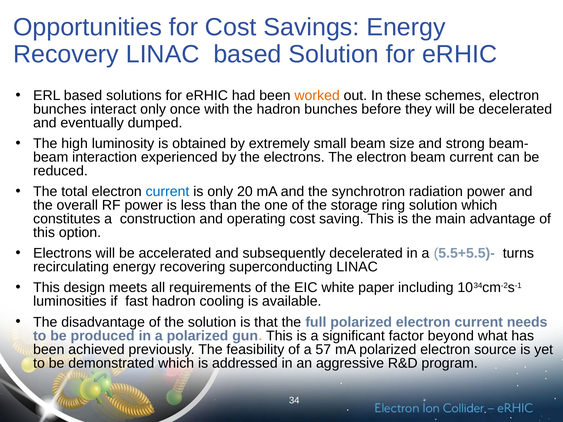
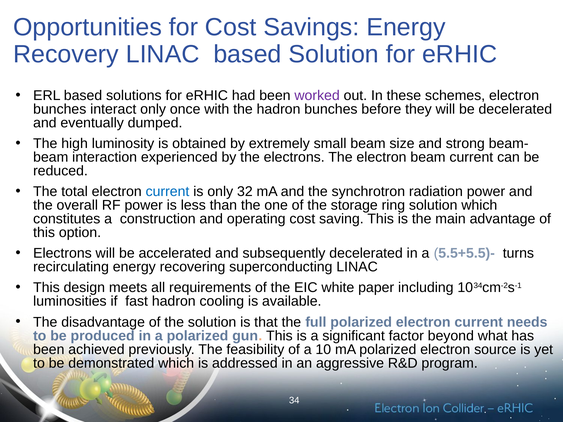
worked colour: orange -> purple (317, 96)
20: 20 -> 32 (245, 192)
57: 57 -> 10 (323, 350)
